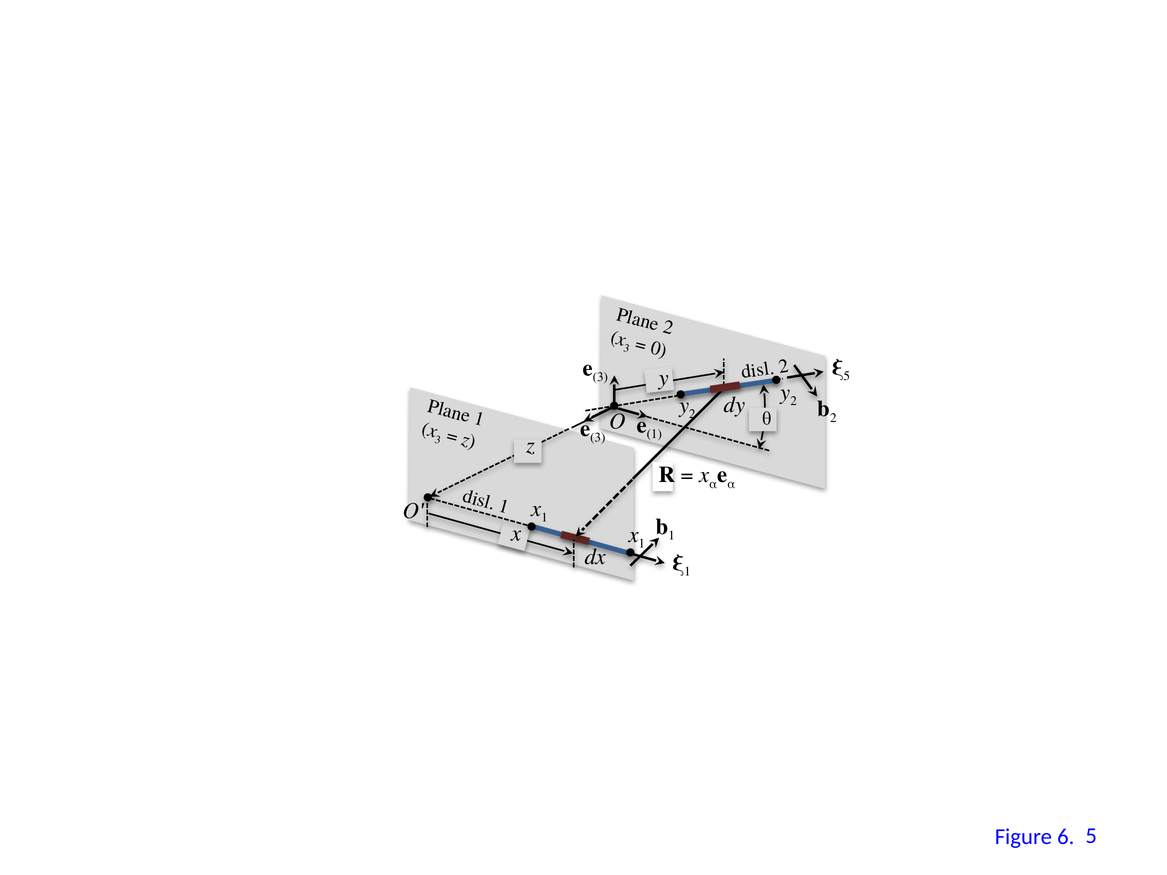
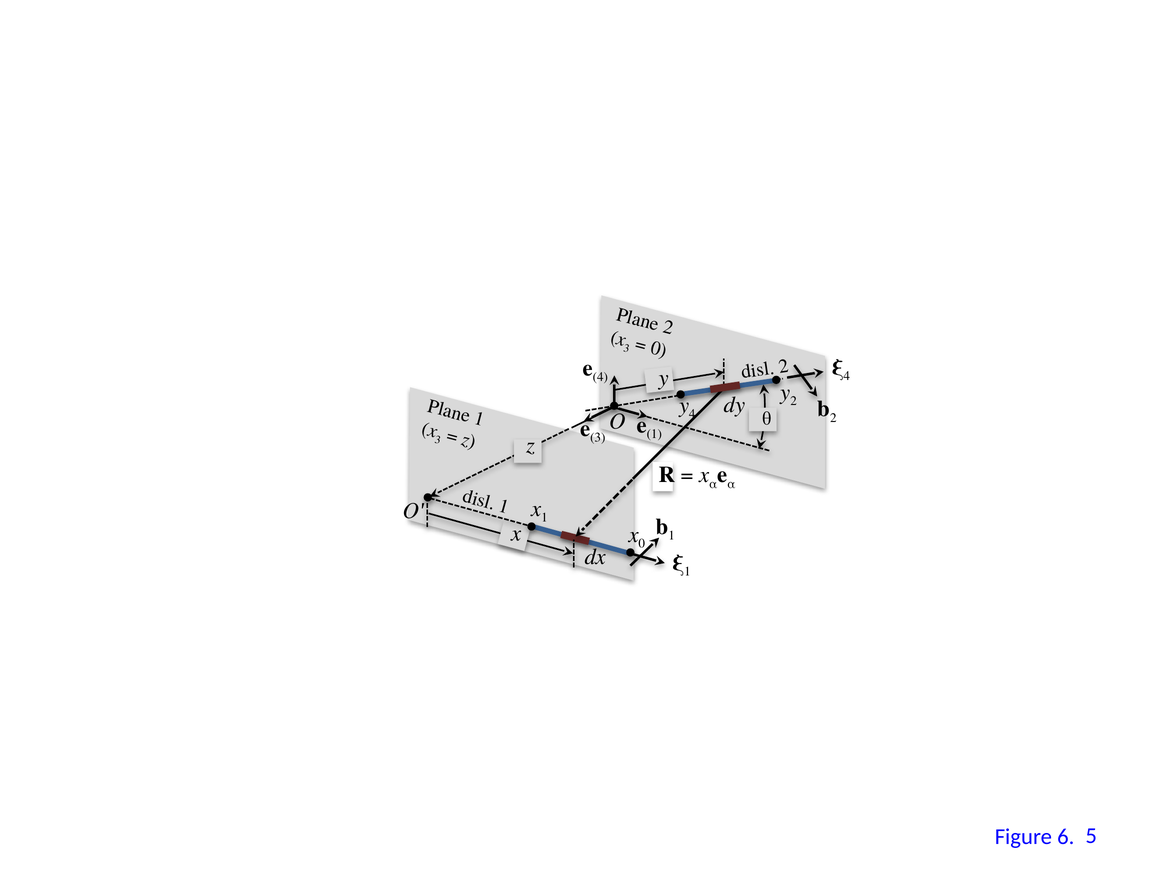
5: 5 -> 4 (847, 376)
3: 3 -> 4 (600, 377)
2: 2 -> 4 (692, 414)
1: 1 -> 0 (642, 544)
